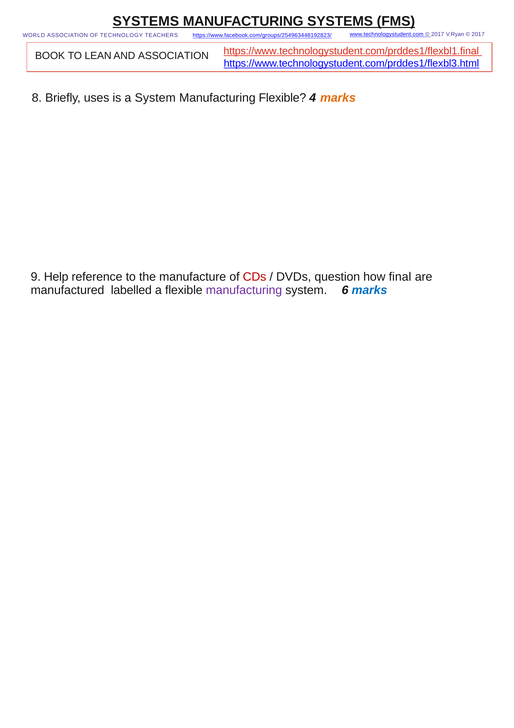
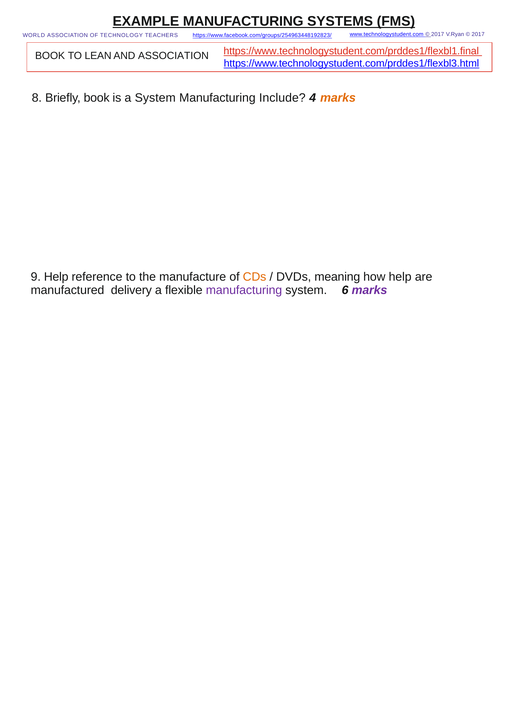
SYSTEMS: SYSTEMS -> EXAMPLE (146, 21)
Brieﬂy uses: uses -> book (97, 98)
Manufacturing Flexible: Flexible -> Include (282, 98)
CDs colour: red -> orange (255, 277)
question: question -> meaning (337, 277)
how ﬁnal: ﬁnal -> help (400, 277)
labelled: labelled -> delivery (131, 290)
marks colour: blue -> purple (369, 290)
